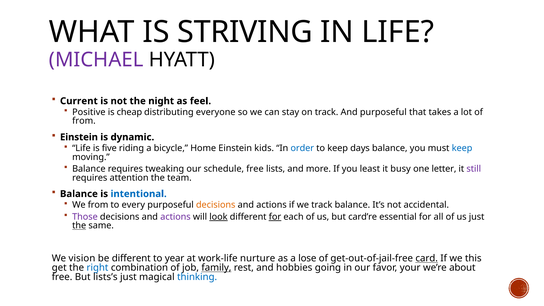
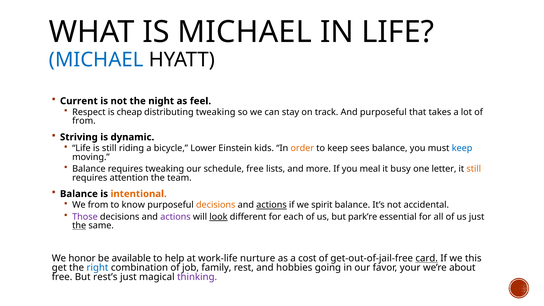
IS STRIVING: STRIVING -> MICHAEL (245, 32)
MICHAEL colour: purple -> blue (96, 60)
Positive: Positive -> Respect (89, 112)
distributing everyone: everyone -> tweaking (216, 112)
Einstein: Einstein -> Striving (79, 137)
is five: five -> still (109, 148)
Home: Home -> Lower (203, 148)
order colour: blue -> orange (302, 148)
days: days -> sees (360, 148)
least: least -> meal (370, 169)
still colour: purple -> orange (474, 169)
intentional colour: blue -> orange (139, 194)
every: every -> know (133, 205)
actions underline: none -> present (272, 205)
we track: track -> spirit (322, 205)
for underline: present -> none (275, 217)
card’re: card’re -> park’re (363, 217)
vision: vision -> honor (82, 258)
be different: different -> available (131, 258)
year: year -> help (175, 258)
lose: lose -> cost (307, 258)
family underline: present -> none (216, 268)
lists’s: lists’s -> rest’s (105, 277)
thinking colour: blue -> purple (197, 277)
